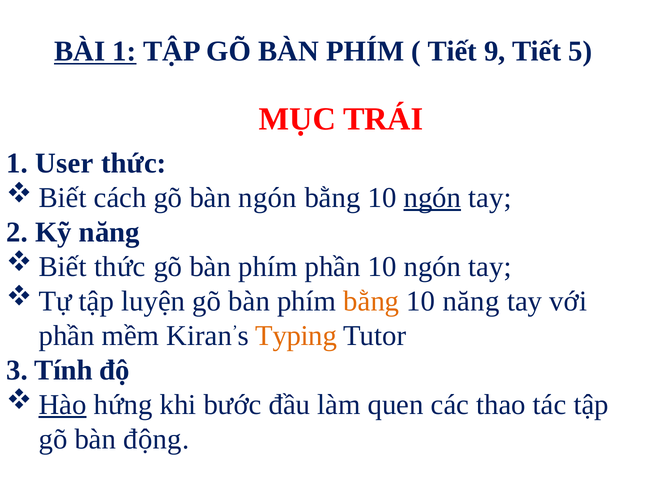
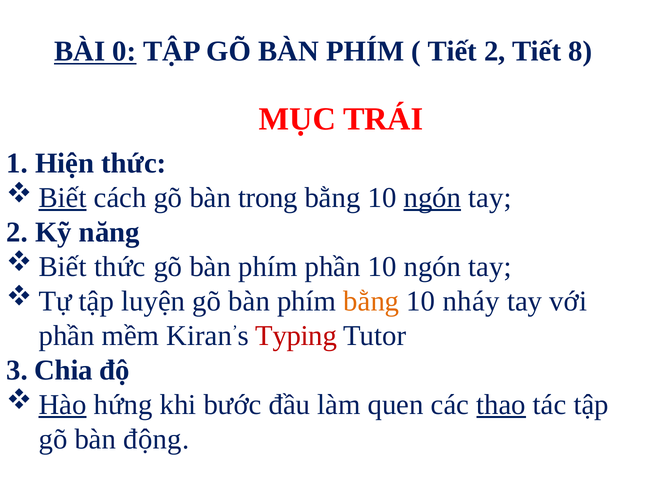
BÀI 1: 1 -> 0 (124, 51)
Tiết 9: 9 -> 2 (495, 51)
5: 5 -> 8 (580, 51)
User: User -> Hiện (65, 163)
Biết underline: none -> present (63, 198)
bàn ngón: ngón -> trong (268, 198)
10 năng: năng -> nháy (471, 301)
Typing colour: orange -> red (296, 336)
Tính: Tính -> Chia (63, 370)
thao underline: none -> present (501, 405)
